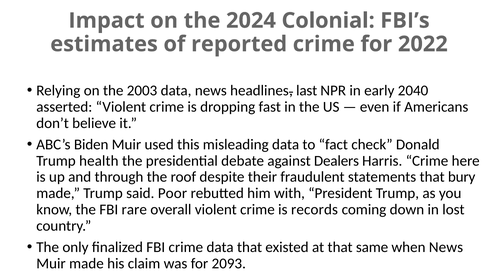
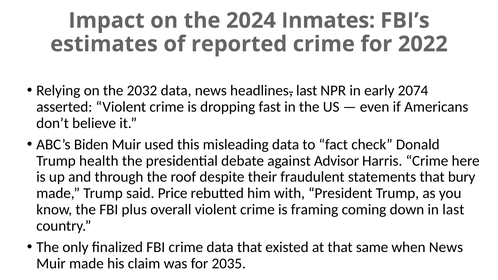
Colonial: Colonial -> Inmates (328, 21)
2003: 2003 -> 2032 (142, 91)
2040: 2040 -> 2074 (413, 91)
Dealers: Dealers -> Advisor (337, 161)
Poor: Poor -> Price (173, 193)
rare: rare -> plus (134, 210)
records: records -> framing (315, 210)
in lost: lost -> last (453, 210)
2093: 2093 -> 2035 (229, 264)
